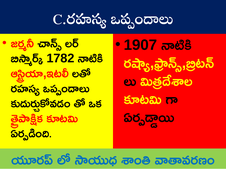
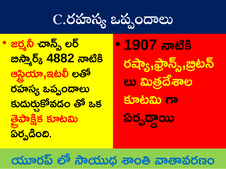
1782: 1782 -> 4882 (60, 58)
